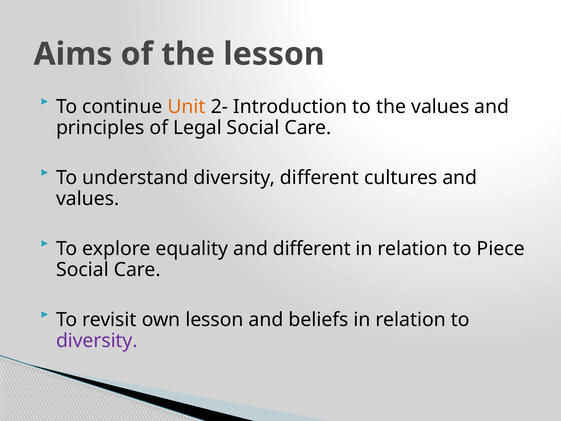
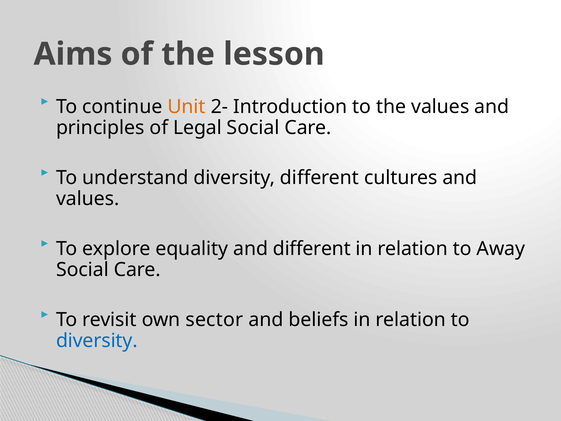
Piece: Piece -> Away (501, 249)
own lesson: lesson -> sector (214, 320)
diversity colour: purple -> blue (97, 341)
